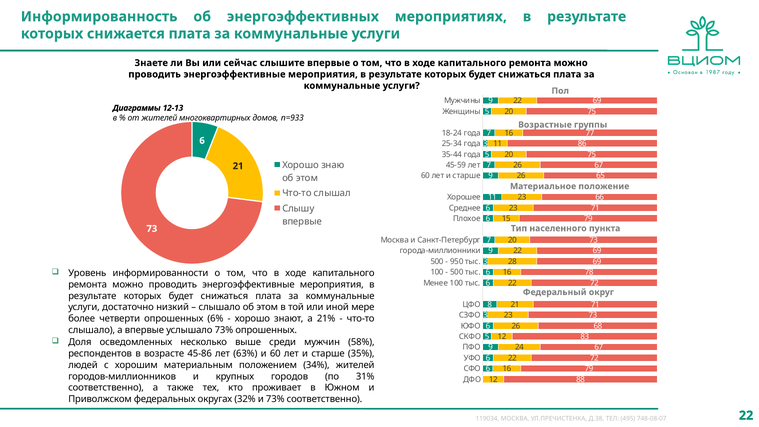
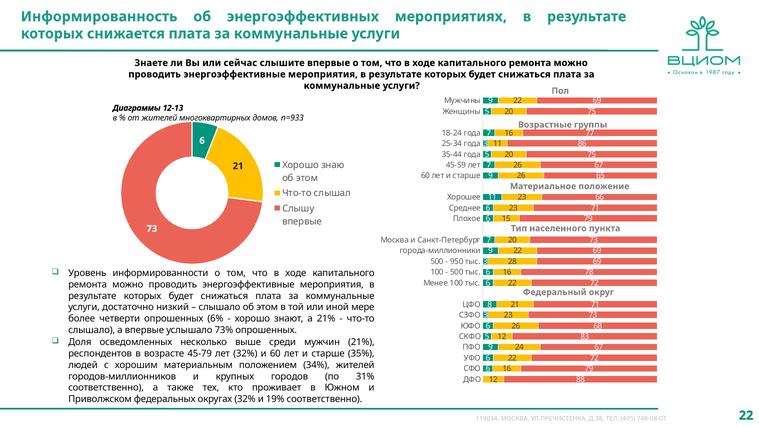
мужчин 58%: 58% -> 21% (361, 342)
45-86: 45-86 -> 45-79 (200, 354)
лет 63%: 63% -> 32% (245, 354)
и 73%: 73% -> 19% (275, 399)
